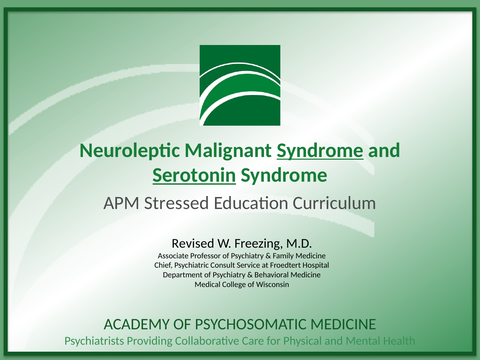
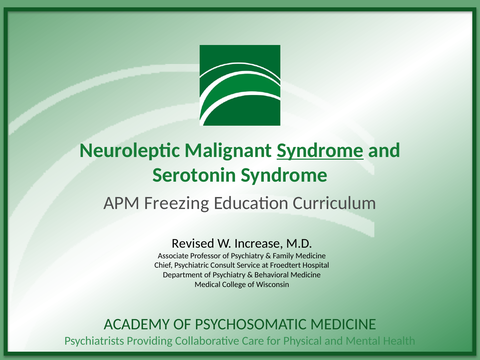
Serotonin underline: present -> none (194, 175)
Stressed: Stressed -> Freezing (177, 203)
Freezing: Freezing -> Increase (259, 243)
